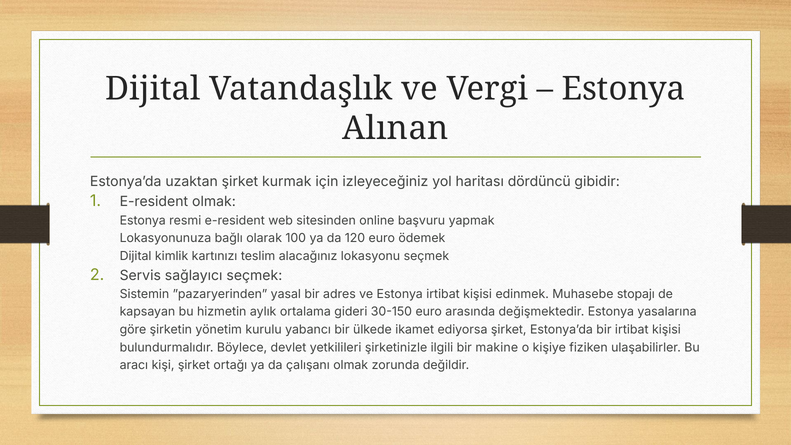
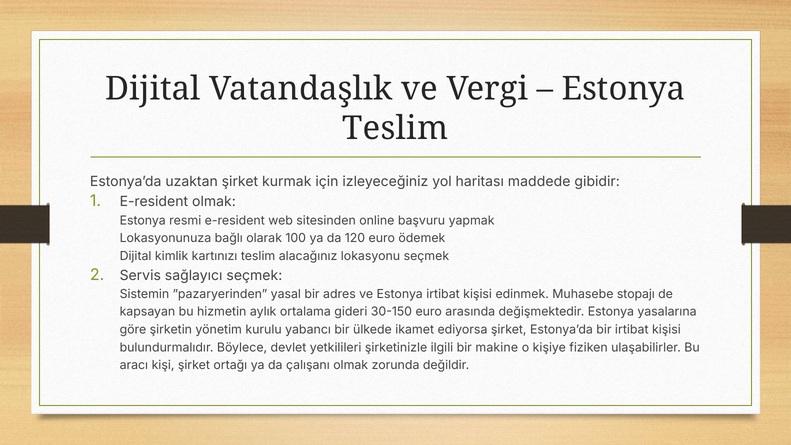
Alınan: Alınan -> Teslim (395, 128)
dördüncü: dördüncü -> maddede (539, 182)
